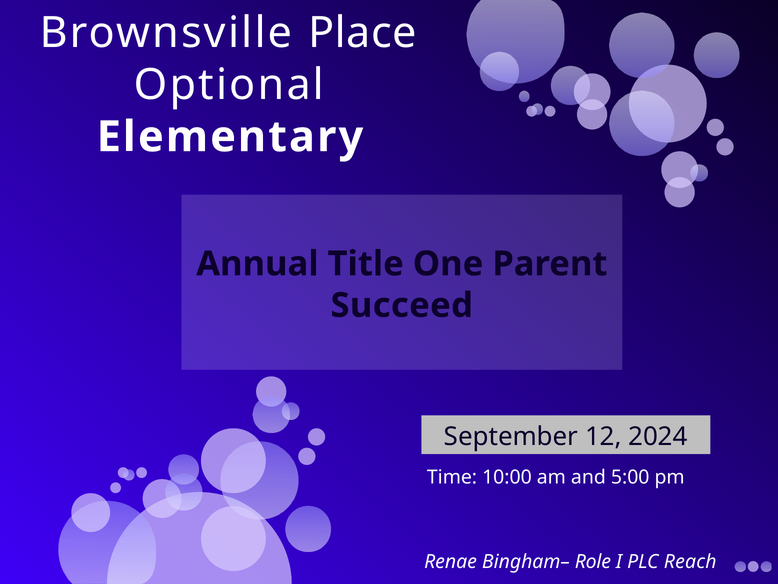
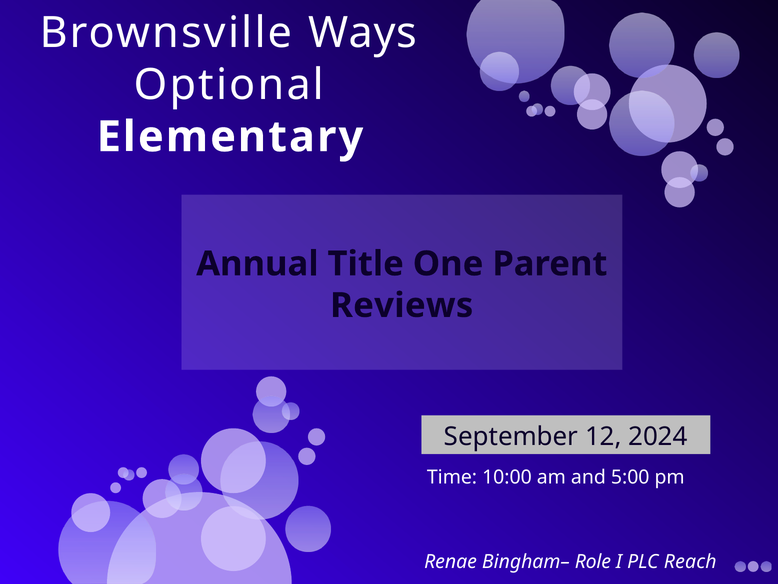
Place: Place -> Ways (362, 33)
Succeed: Succeed -> Reviews (402, 305)
